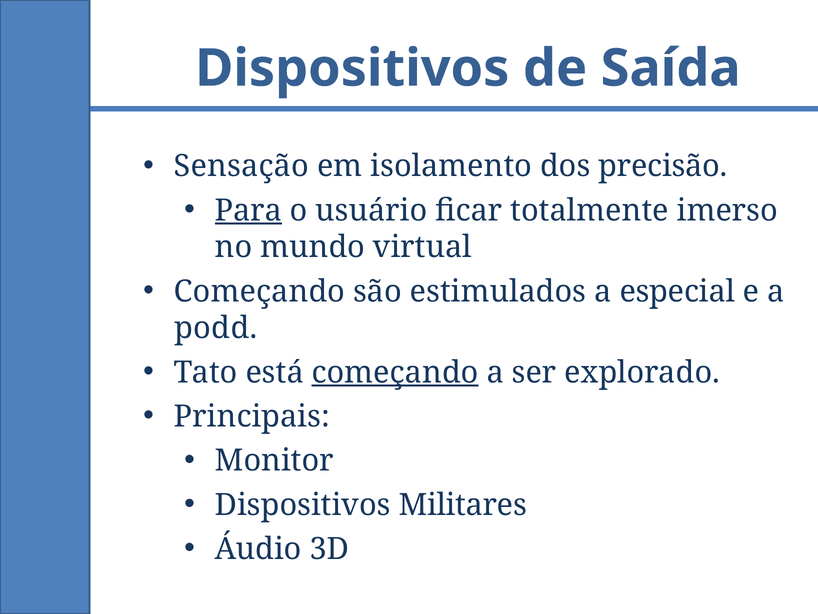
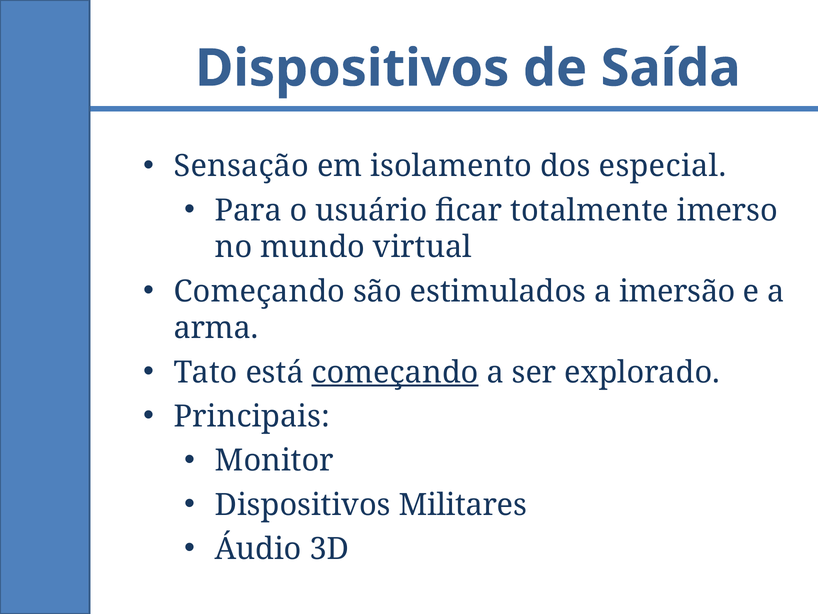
precisão: precisão -> especial (663, 166)
Para underline: present -> none (248, 210)
especial: especial -> imersão (677, 291)
podd: podd -> arma (216, 328)
